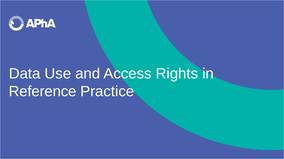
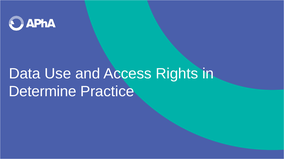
Reference: Reference -> Determine (43, 92)
